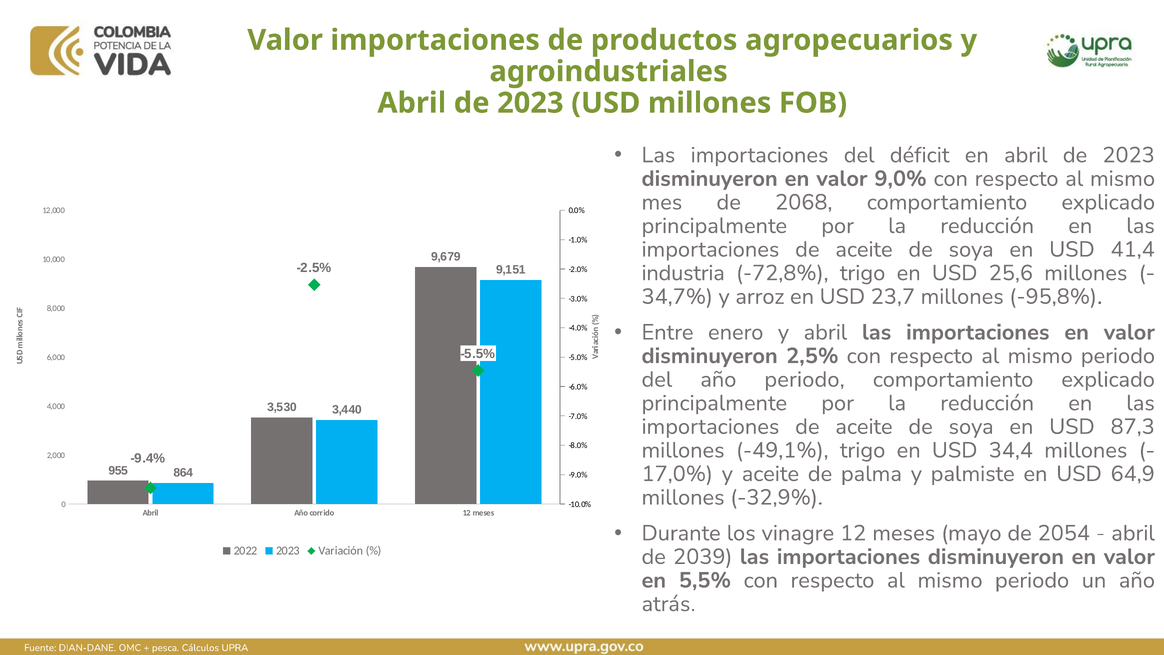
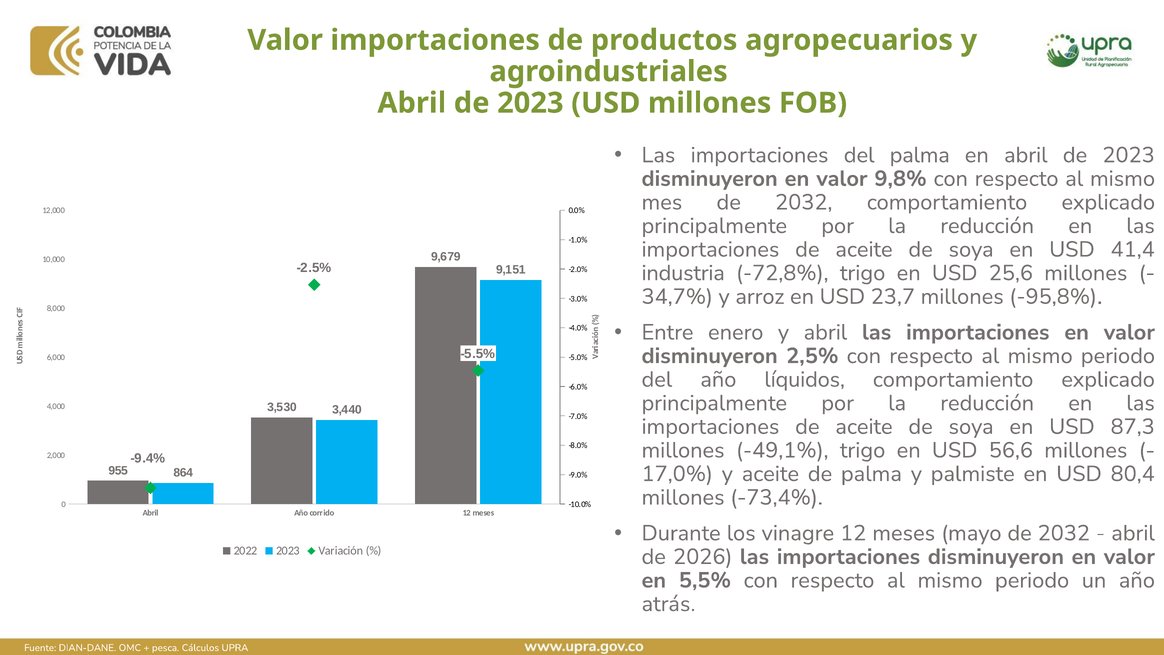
del déficit: déficit -> palma (920, 155)
9,0%: 9,0% -> 9,8% (901, 179)
mes de 2068: 2068 -> 2032 (804, 202)
año periodo: periodo -> líquidos (805, 379)
34,4: 34,4 -> 56,6 (1011, 450)
64,9: 64,9 -> 80,4 (1133, 474)
-32,9%: -32,9% -> -73,4% (777, 497)
mayo de 2054: 2054 -> 2032 (1064, 533)
2039: 2039 -> 2026 (703, 556)
